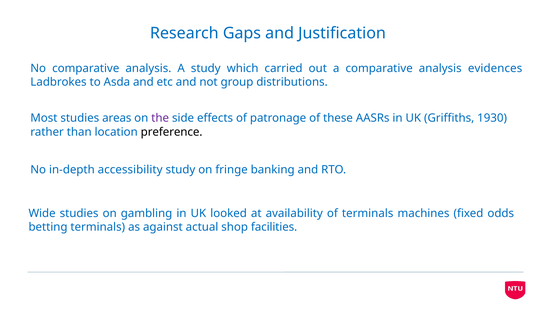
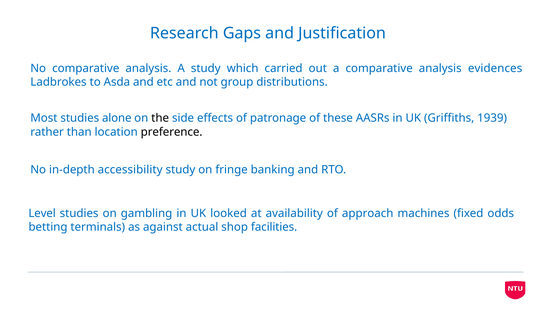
areas: areas -> alone (117, 118)
the colour: purple -> black (160, 118)
1930: 1930 -> 1939 (492, 118)
Wide: Wide -> Level (42, 213)
of terminals: terminals -> approach (368, 213)
